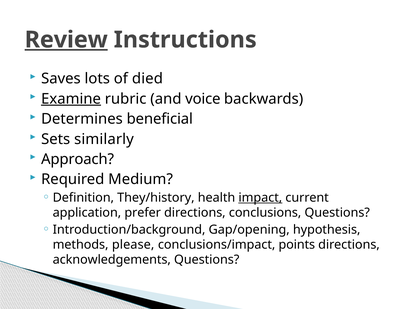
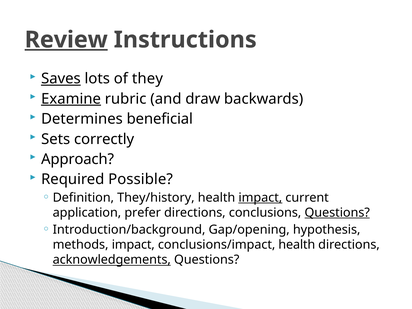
Saves underline: none -> present (61, 79)
died: died -> they (147, 79)
voice: voice -> draw (203, 99)
similarly: similarly -> correctly (104, 139)
Medium: Medium -> Possible (141, 179)
Questions underline: none -> present (337, 213)
methods please: please -> impact (133, 245)
conclusions/impact points: points -> health (297, 245)
acknowledgements underline: none -> present (112, 260)
